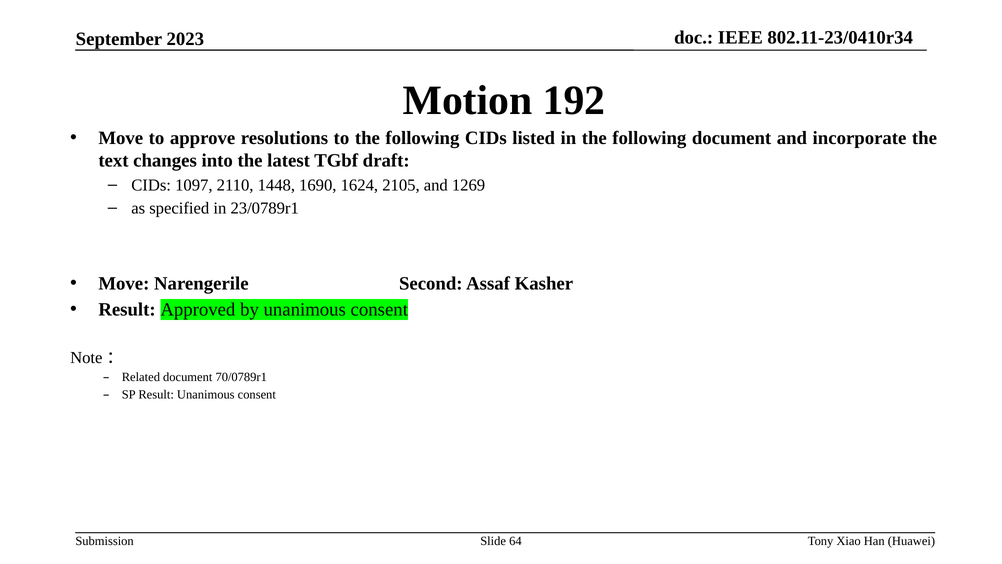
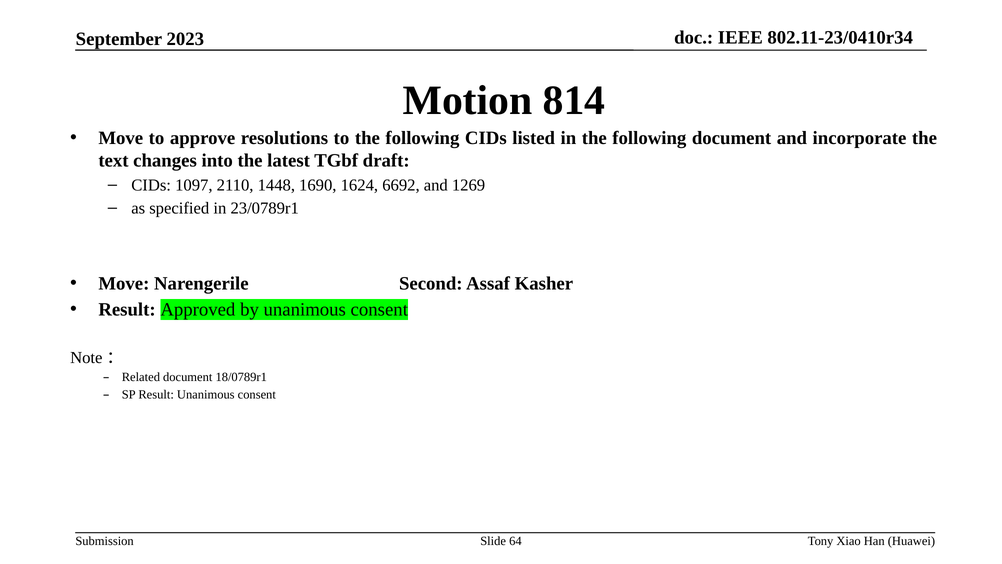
192: 192 -> 814 (574, 101)
2105: 2105 -> 6692 (401, 185)
70/0789r1: 70/0789r1 -> 18/0789r1 (241, 377)
